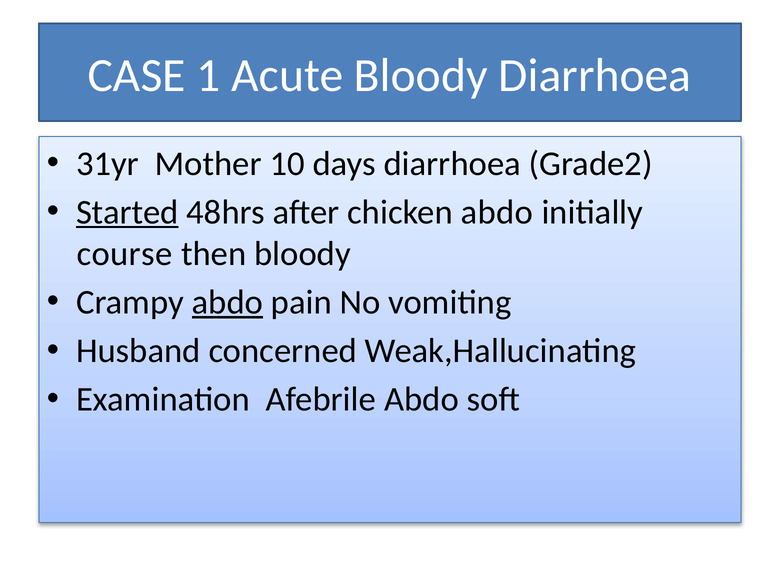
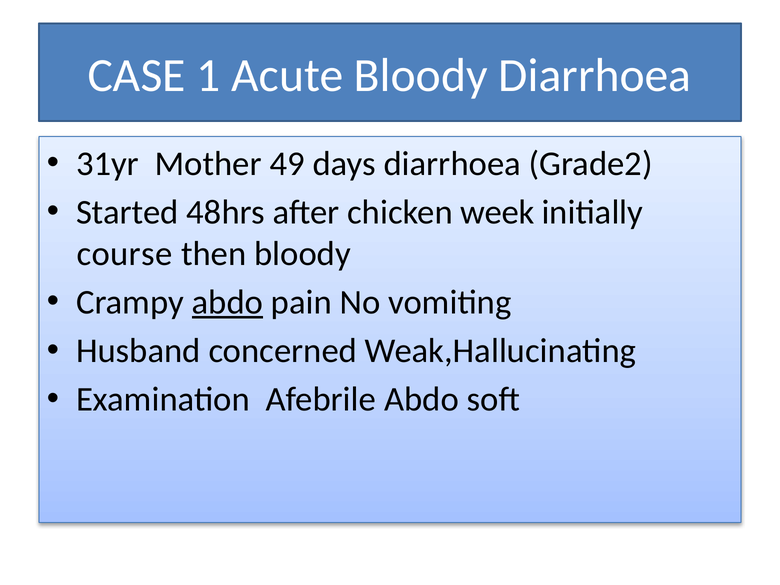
10: 10 -> 49 (287, 164)
Started underline: present -> none (127, 212)
chicken abdo: abdo -> week (497, 212)
